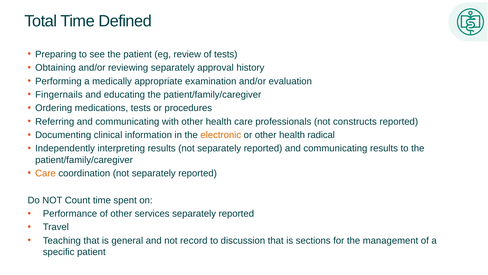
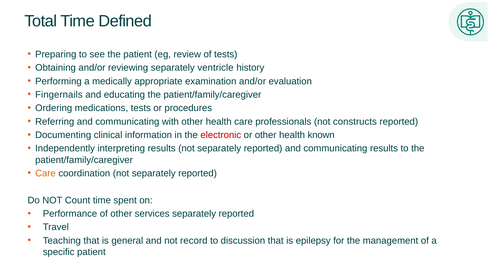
approval: approval -> ventricle (215, 68)
electronic colour: orange -> red (221, 135)
radical: radical -> known (321, 135)
sections: sections -> epilepsy (313, 240)
